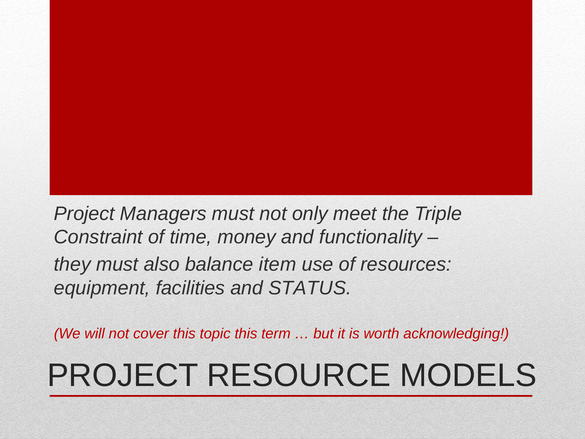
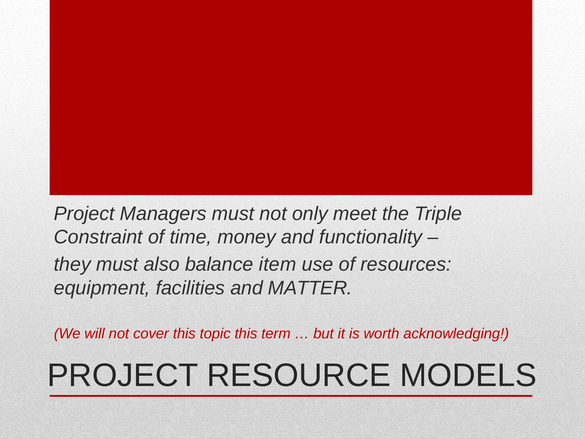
STATUS: STATUS -> MATTER (310, 288)
